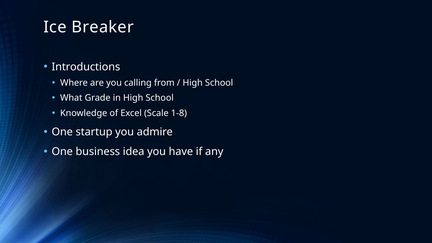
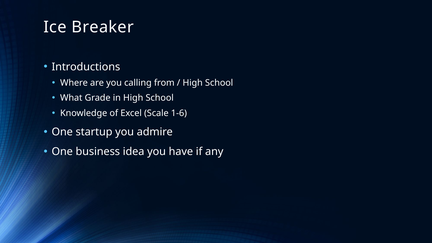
1-8: 1-8 -> 1-6 (179, 113)
